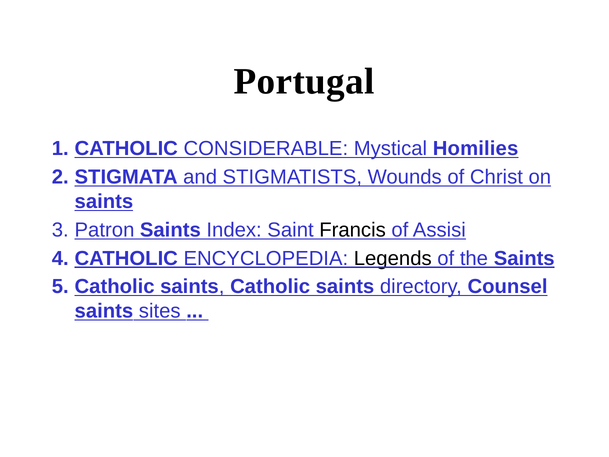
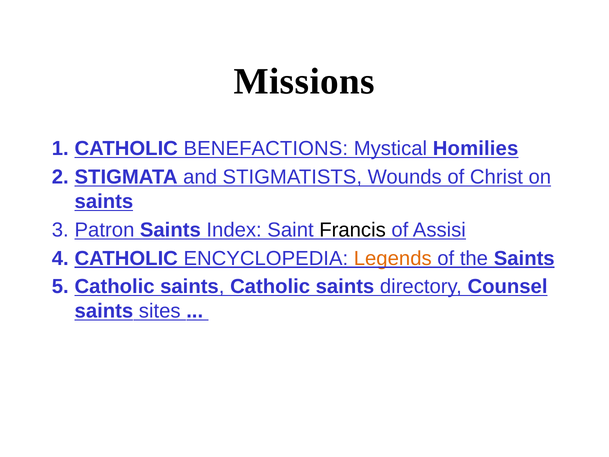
Portugal: Portugal -> Missions (304, 81)
CONSIDERABLE: CONSIDERABLE -> BENEFACTIONS (266, 149)
Legends colour: black -> orange (393, 258)
